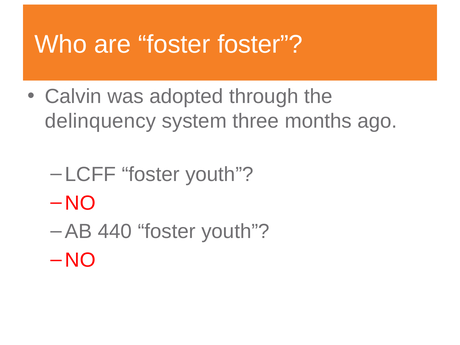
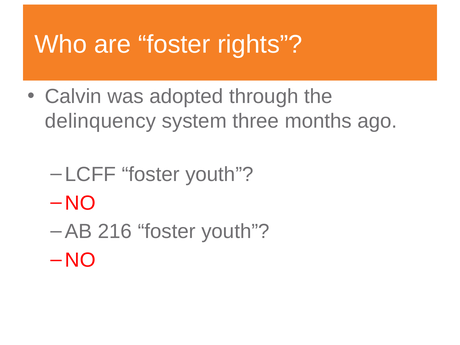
foster foster: foster -> rights (260, 44)
440: 440 -> 216 (115, 232)
